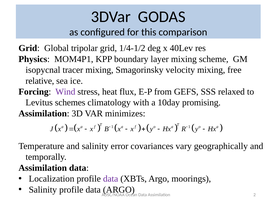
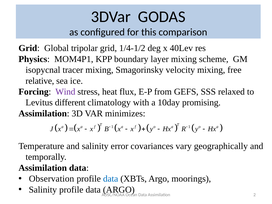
schemes: schemes -> different (70, 103)
Localization: Localization -> Observation (52, 179)
data colour: purple -> blue (111, 179)
